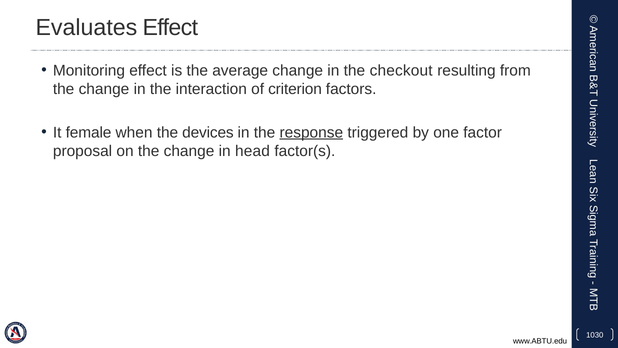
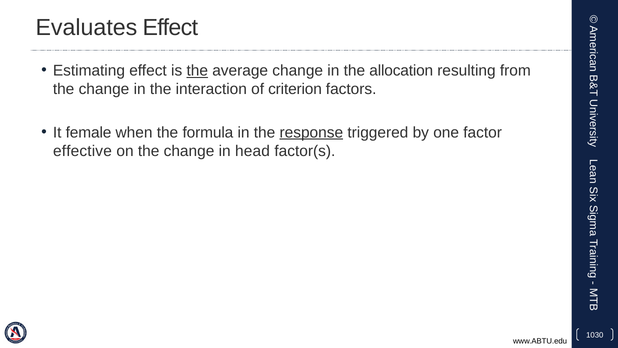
Monitoring: Monitoring -> Estimating (89, 71)
the underline: none -> present (197, 71)
checkout: checkout -> allocation (401, 71)
devices: devices -> formula (208, 132)
proposal: proposal -> effective (82, 151)
